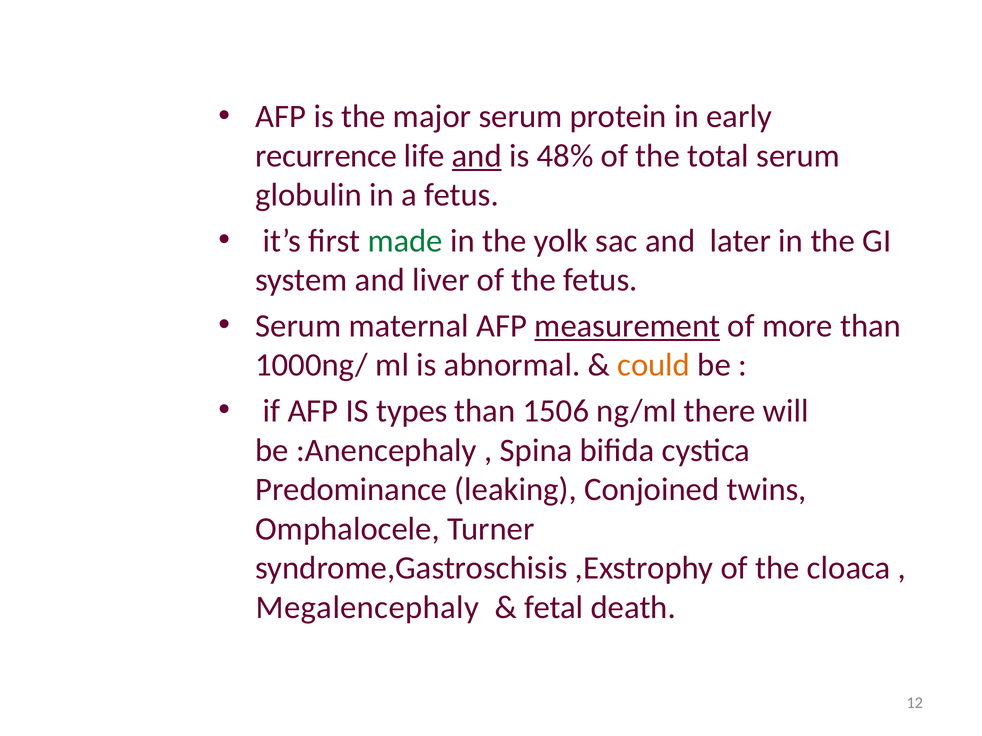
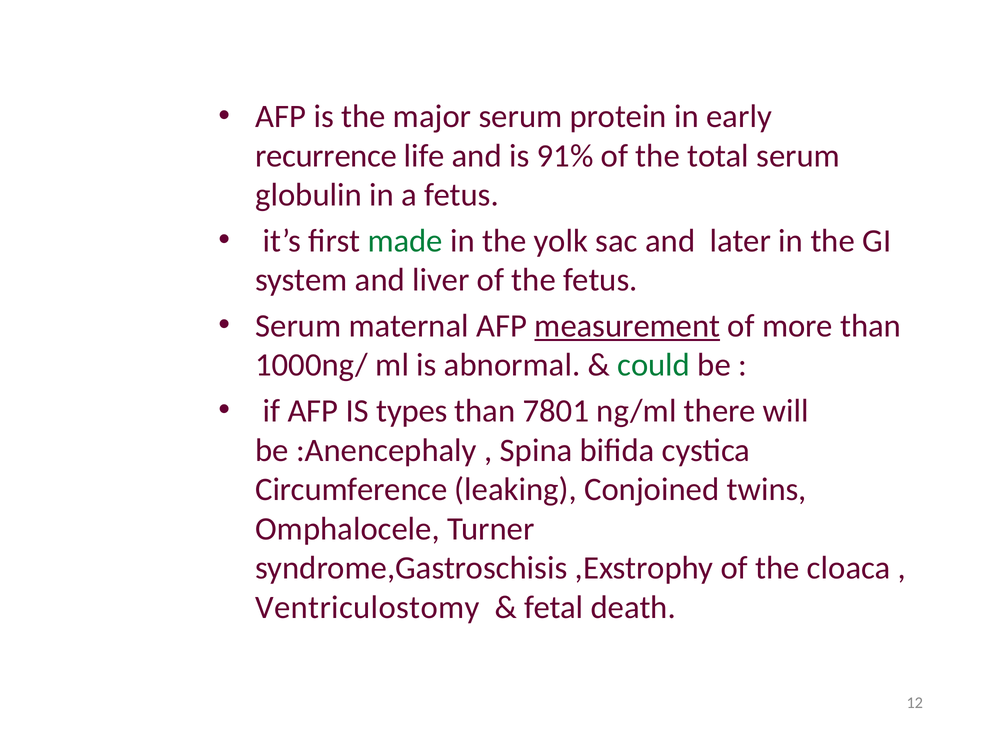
and underline: present -> none (477, 156)
48%: 48% -> 91% (565, 156)
could colour: orange -> green (654, 365)
1506: 1506 -> 7801 (556, 411)
Predominance: Predominance -> Circumference (351, 490)
Megalencephaly: Megalencephaly -> Ventriculostomy (367, 608)
